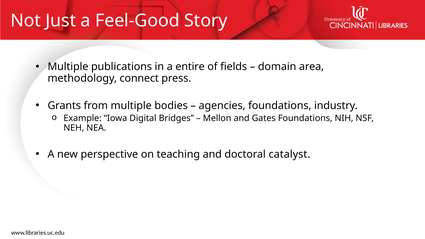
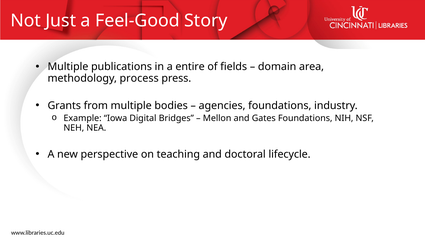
connect: connect -> process (139, 78)
catalyst: catalyst -> lifecycle (290, 154)
